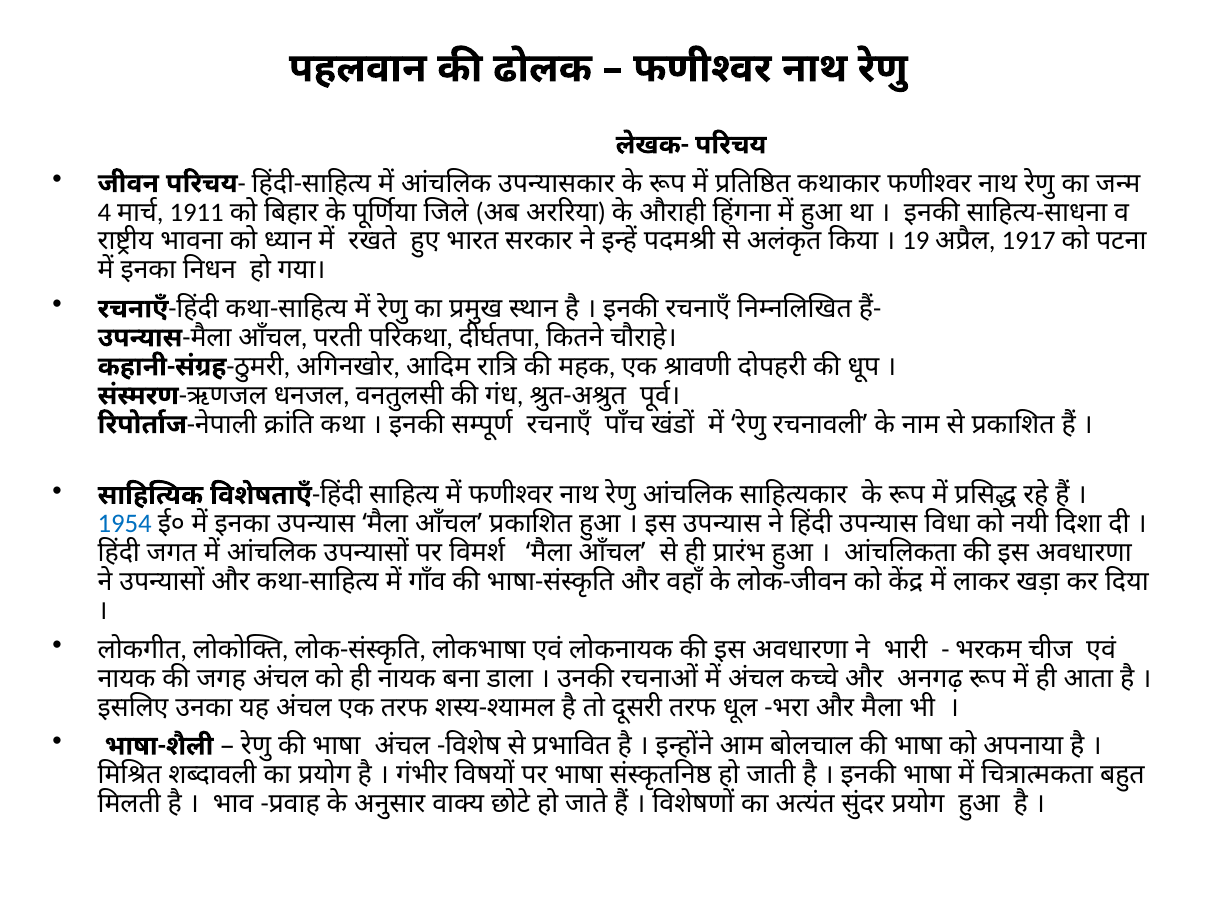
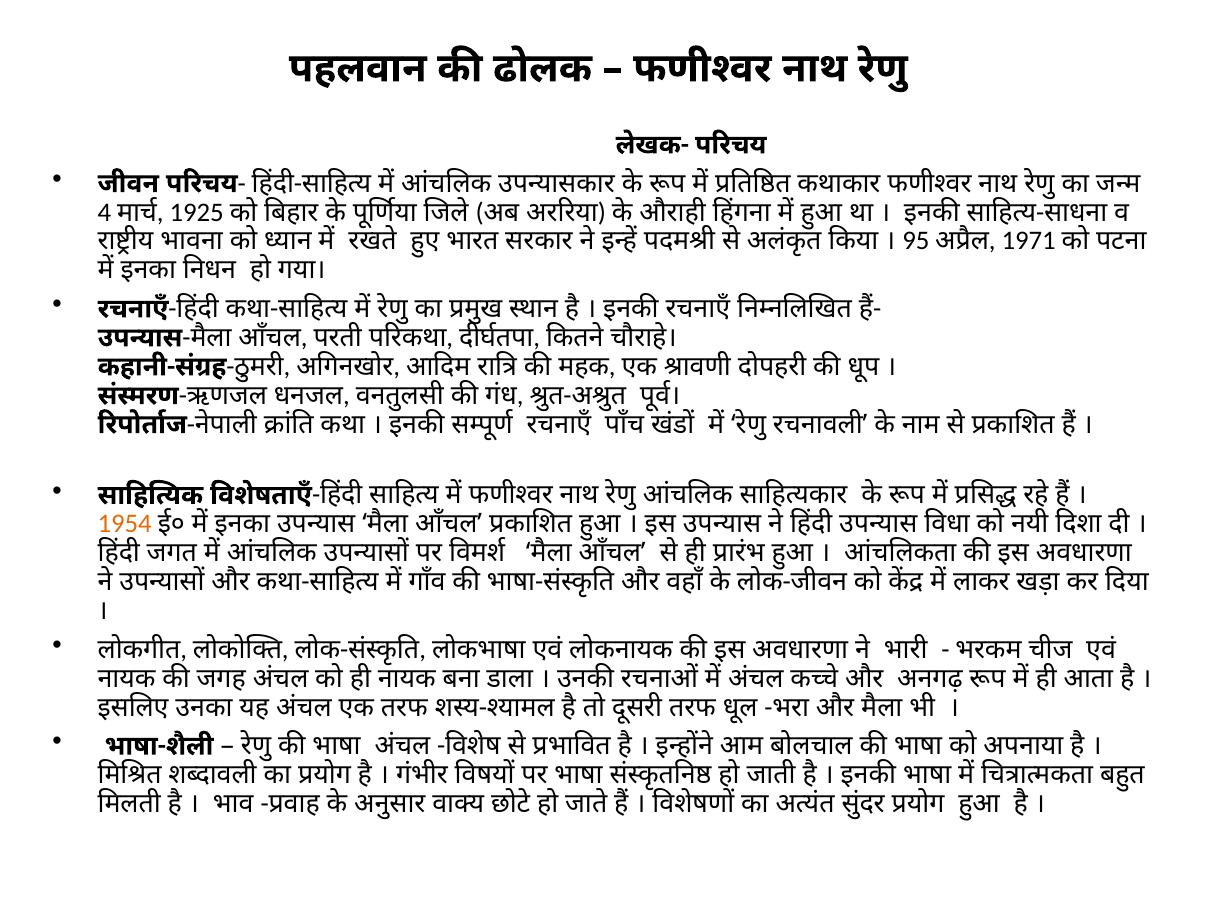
1911: 1911 -> 1925 (197, 212)
19: 19 -> 95 (916, 241)
1917: 1917 -> 1971 (1029, 241)
1954 colour: blue -> orange (125, 524)
